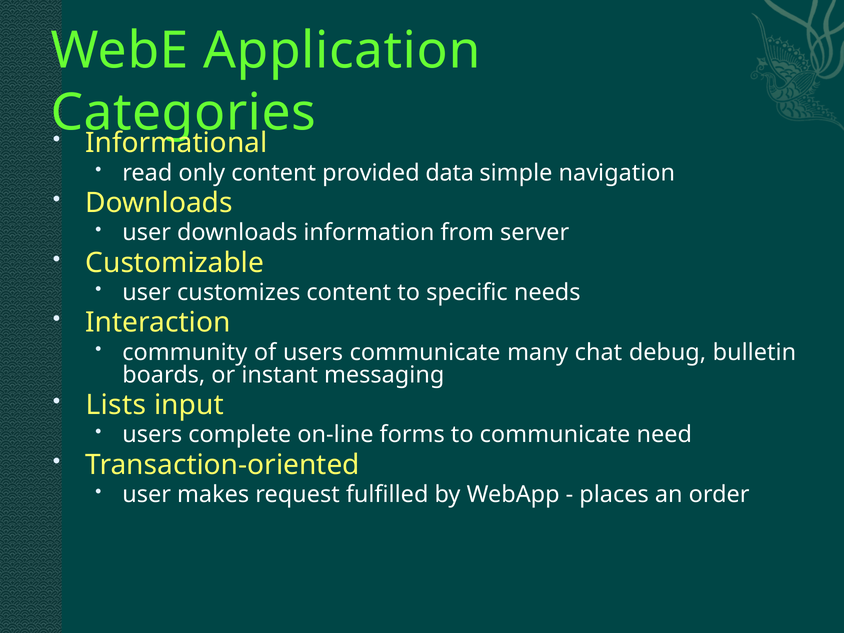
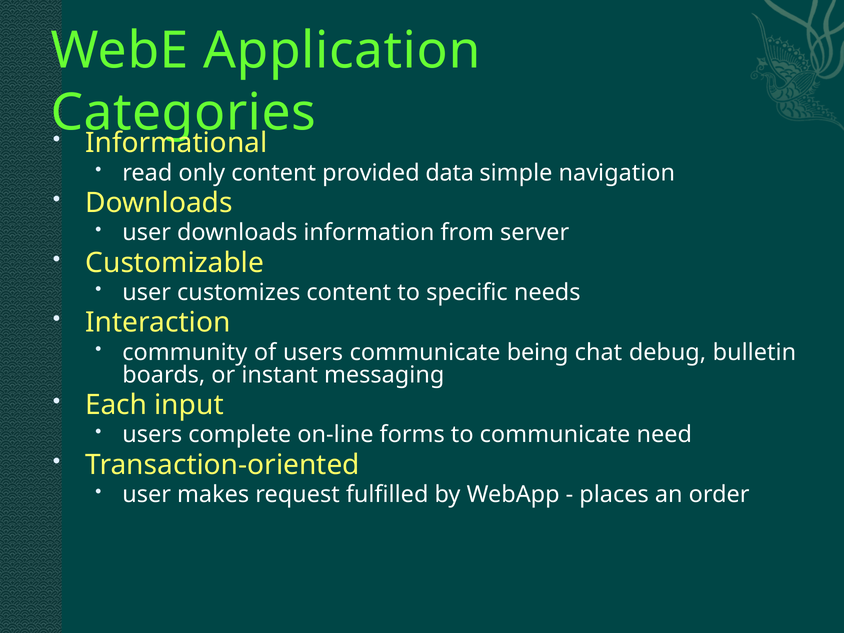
many: many -> being (538, 352)
Lists: Lists -> Each (116, 405)
